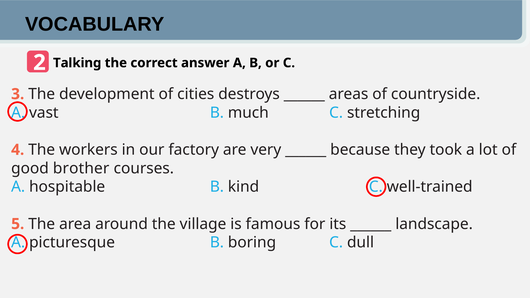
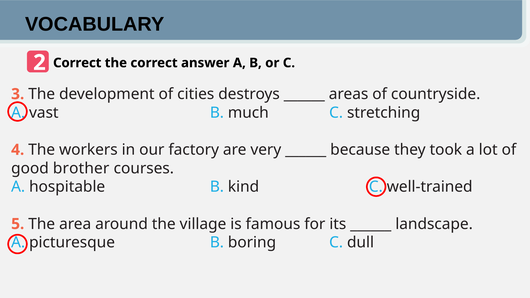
Talking: Talking -> Correct (77, 63)
